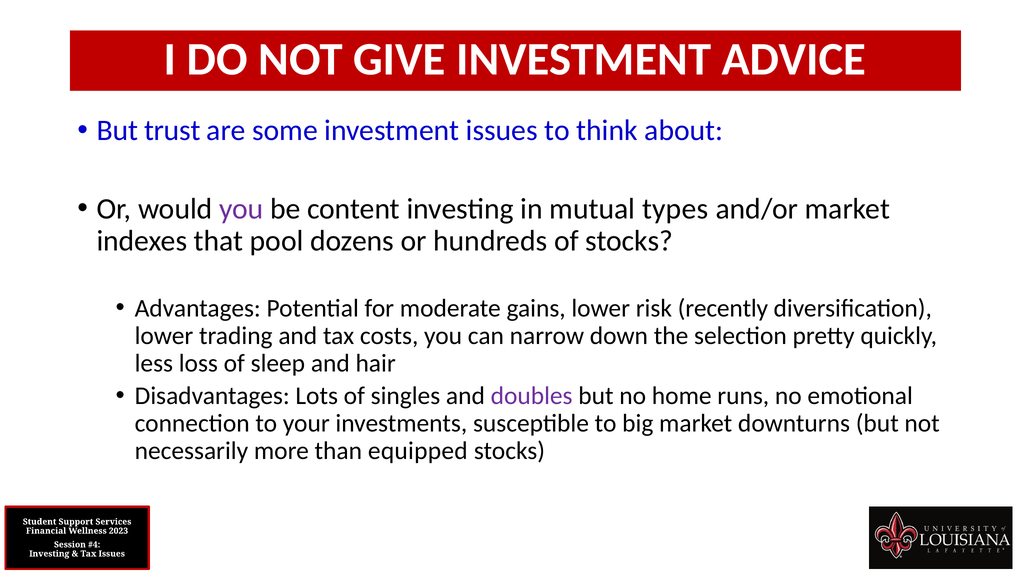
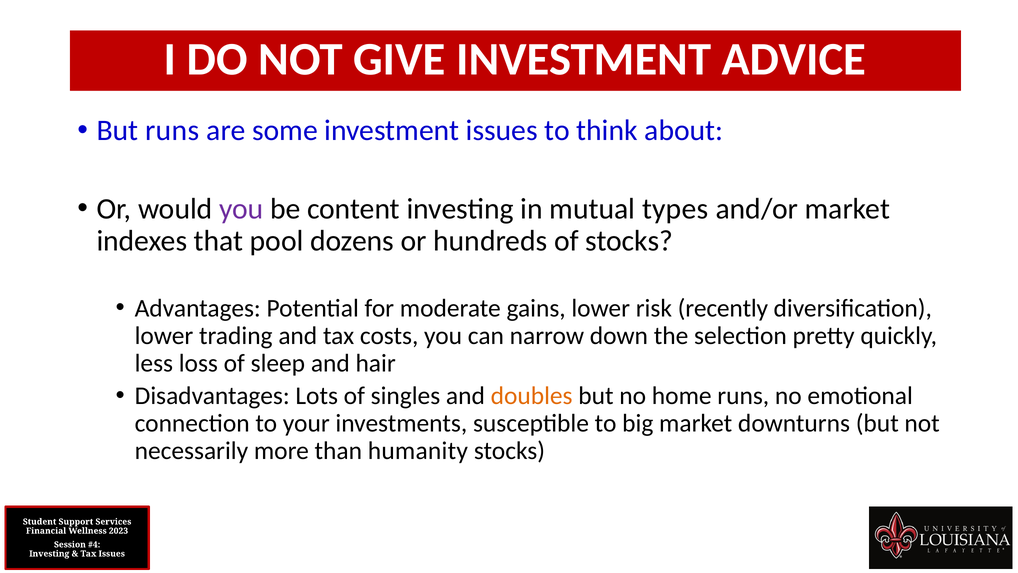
But trust: trust -> runs (172, 130)
doubles colour: purple -> orange (532, 396)
equipped: equipped -> humanity (418, 451)
